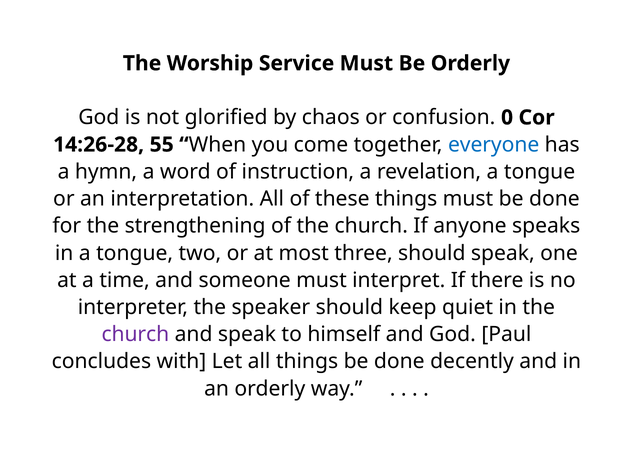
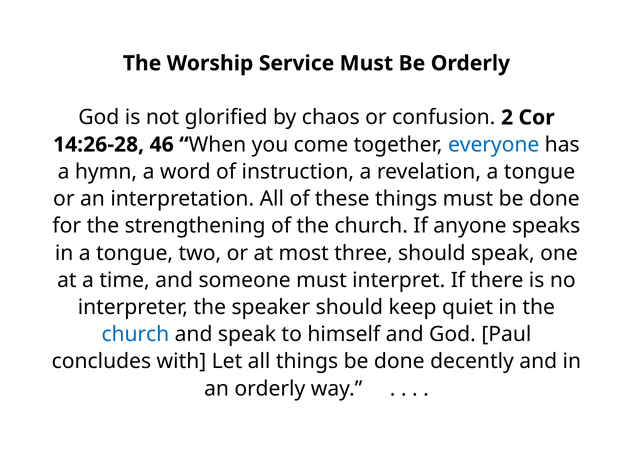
0: 0 -> 2 (507, 117)
55: 55 -> 46 (162, 145)
church colour: purple -> blue (135, 334)
